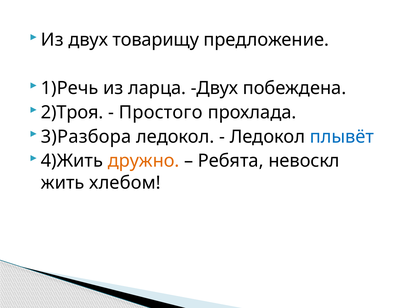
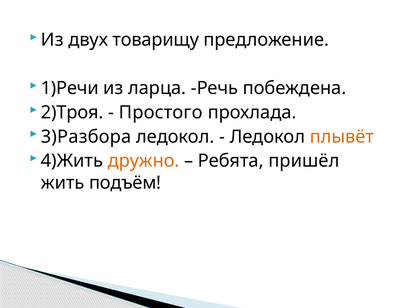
1)Речь: 1)Речь -> 1)Речи (70, 88)
ларца Двух: Двух -> Речь (214, 88)
плывёт colour: blue -> orange (342, 136)
невоскл: невоскл -> пришёл (304, 161)
хлебом: хлебом -> подъём (125, 182)
